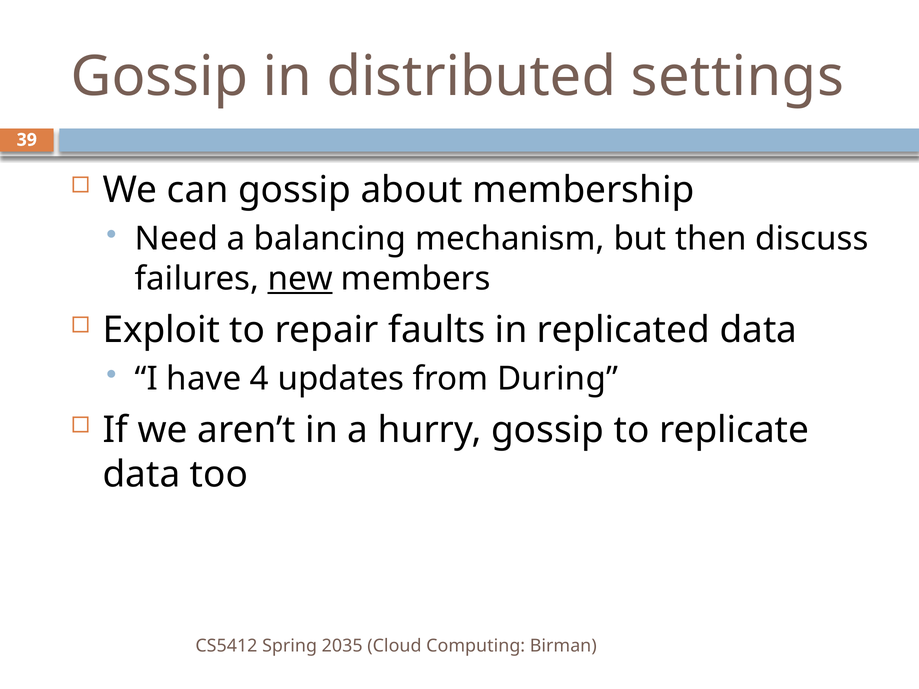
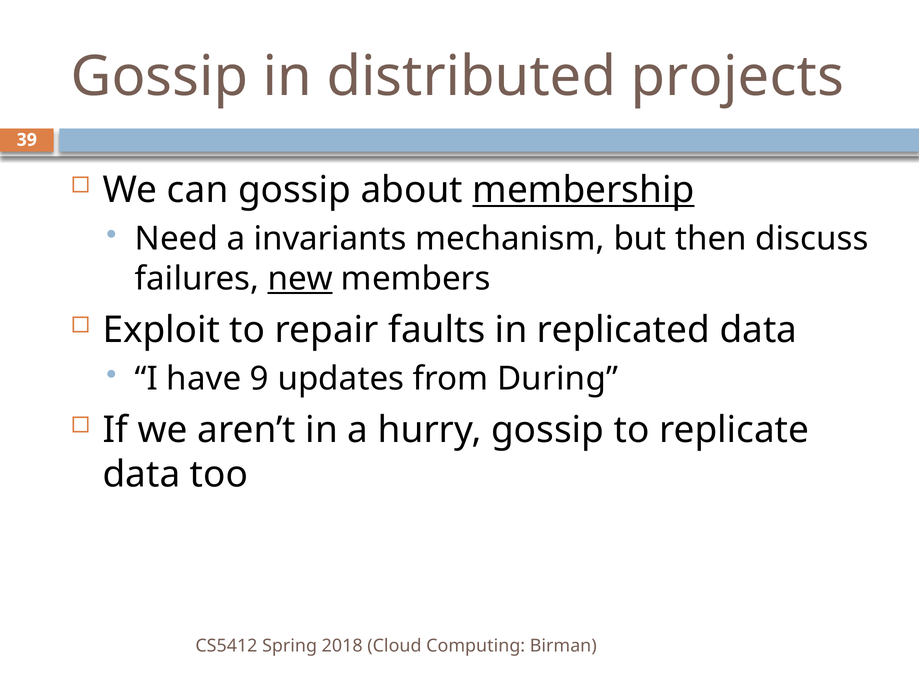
settings: settings -> projects (737, 77)
membership underline: none -> present (583, 190)
balancing: balancing -> invariants (330, 239)
4: 4 -> 9 (259, 379)
2035: 2035 -> 2018 (342, 646)
